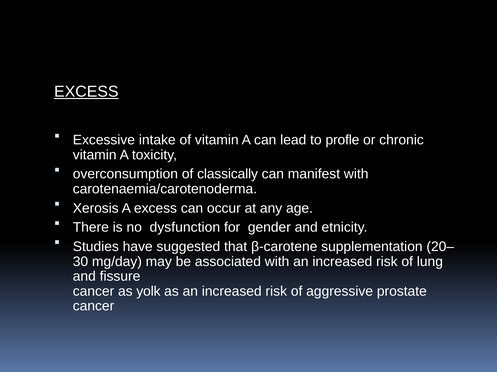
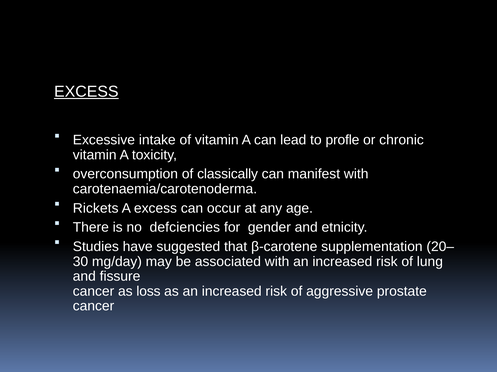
Xerosis: Xerosis -> Rickets (96, 209)
dysfunction: dysfunction -> defciencies (185, 228)
yolk: yolk -> loss (148, 292)
